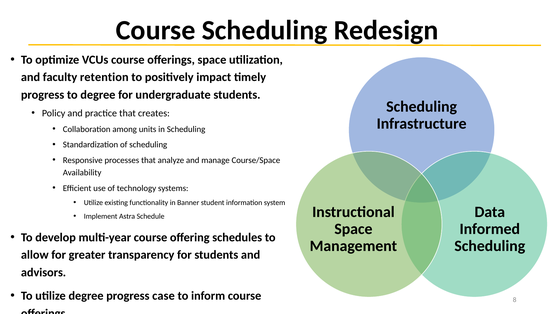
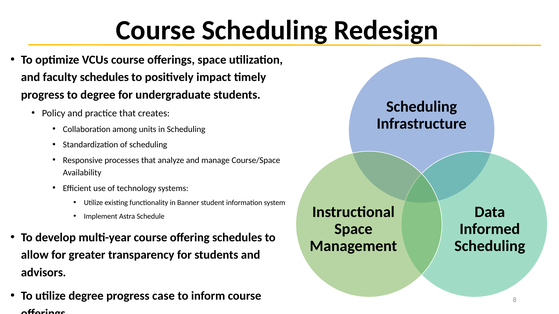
faculty retention: retention -> schedules (104, 77)
